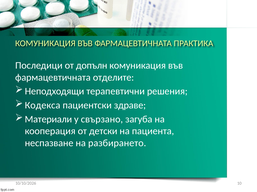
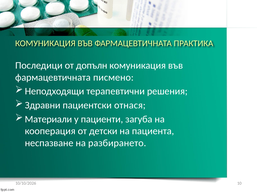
отделите: отделите -> писмено (113, 78)
Кодекса: Кодекса -> Здравни (43, 106)
здраве: здраве -> отнася (130, 106)
свързано: свързано -> пациенти (102, 120)
